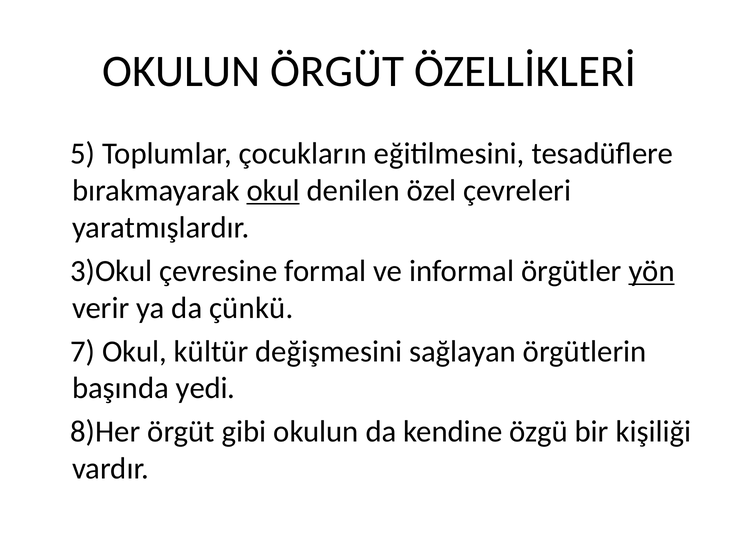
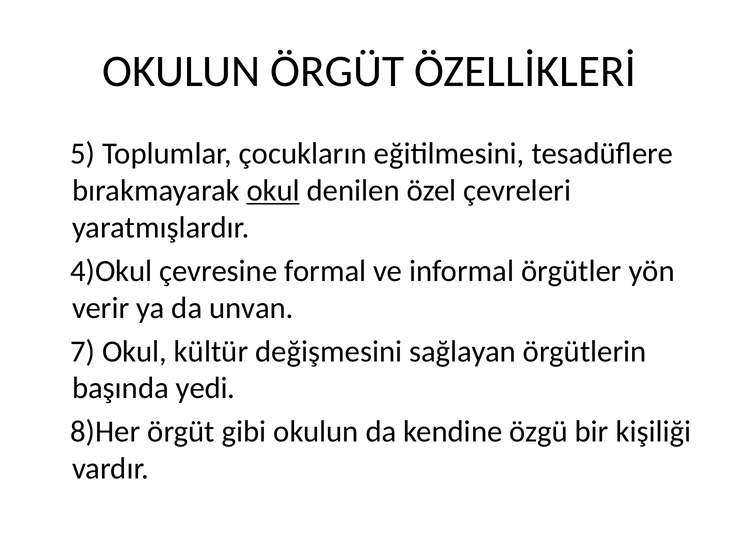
3)Okul: 3)Okul -> 4)Okul (111, 271)
yön underline: present -> none (652, 271)
çünkü: çünkü -> unvan (251, 308)
